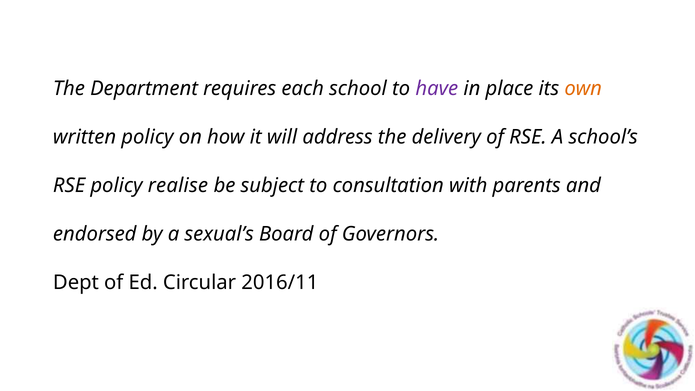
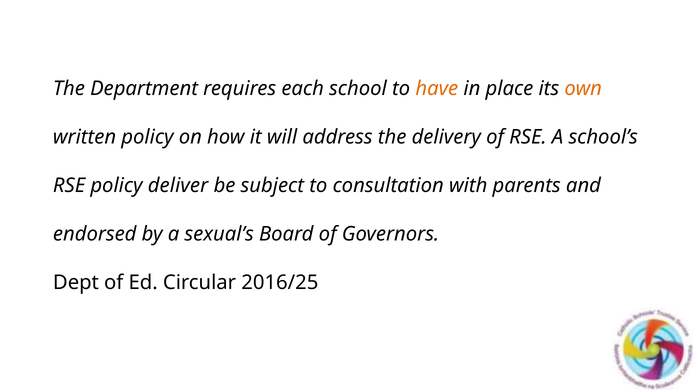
have colour: purple -> orange (437, 89)
realise: realise -> deliver (178, 186)
2016/11: 2016/11 -> 2016/25 (280, 283)
